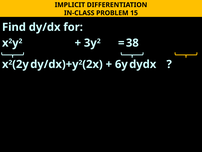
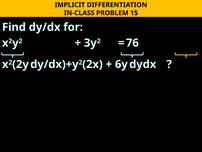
38: 38 -> 76 (132, 43)
